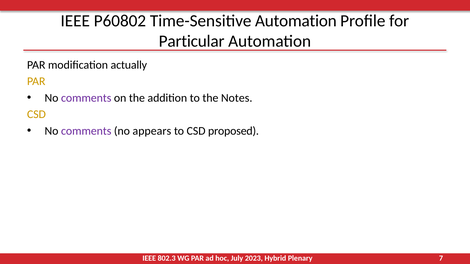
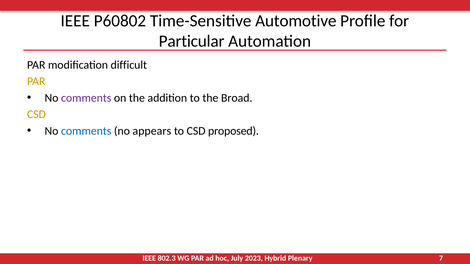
Time-Sensitive Automation: Automation -> Automotive (296, 21)
actually: actually -> difficult (129, 65)
Notes: Notes -> Broad (237, 98)
comments colour: purple -> blue (86, 131)
